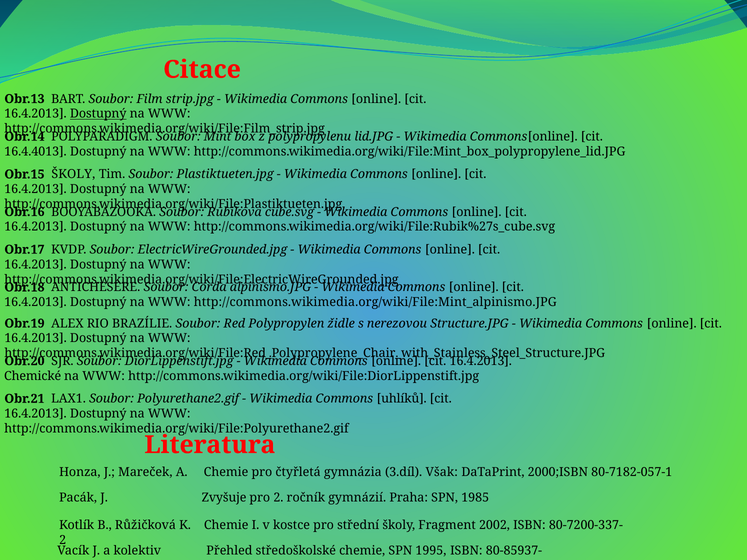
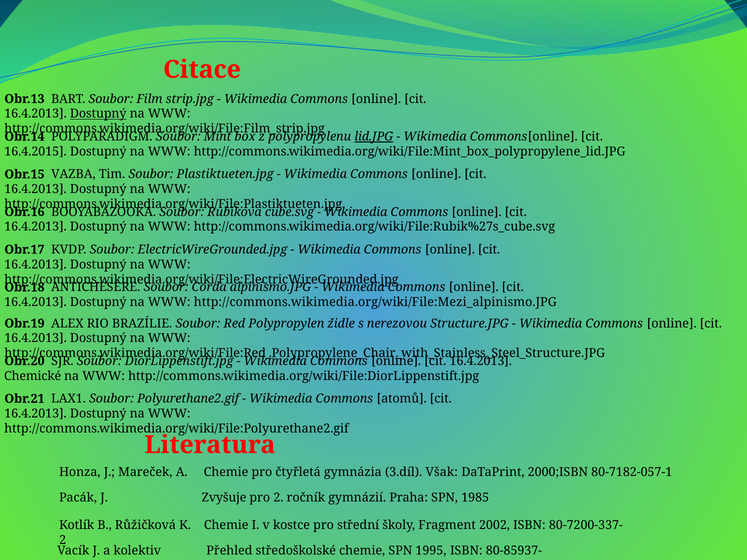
lid.JPG underline: none -> present (374, 137)
16.4.4013: 16.4.4013 -> 16.4.2015 (36, 152)
Obr.15 ŠKOLY: ŠKOLY -> VAZBA (73, 174)
http://commons.wikimedia.org/wiki/File:Mint_alpinismo.JPG: http://commons.wikimedia.org/wiki/File:Mint_alpinismo.JPG -> http://commons.wikimedia.org/wiki/File:Mezi_alpinismo.JPG (375, 302)
uhlíků: uhlíků -> atomů (402, 399)
